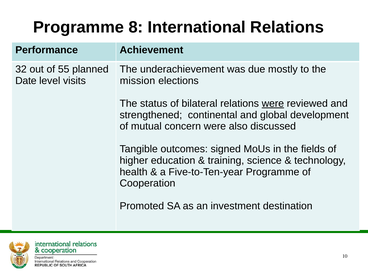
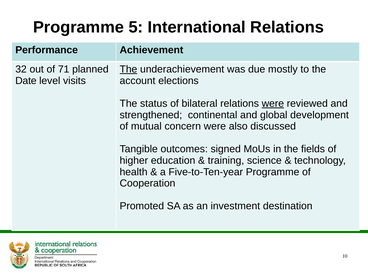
8: 8 -> 5 (136, 27)
55: 55 -> 71 (64, 69)
The underline: none -> present (128, 69)
mission: mission -> account (138, 81)
